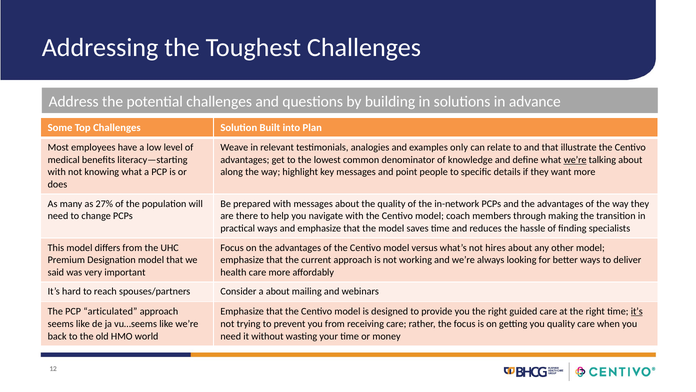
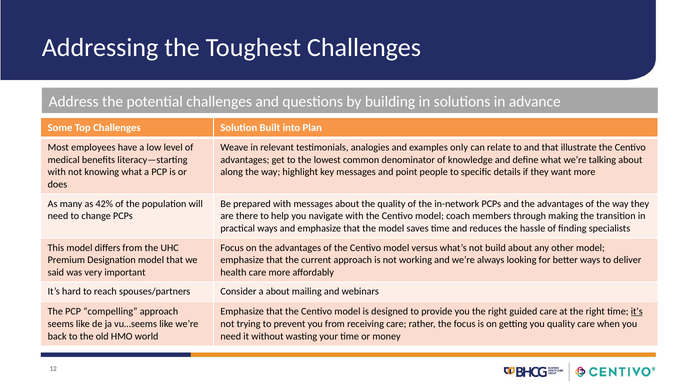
we’re underline: present -> none (575, 160)
27%: 27% -> 42% (104, 204)
hires: hires -> build (496, 247)
articulated: articulated -> compelling (110, 311)
